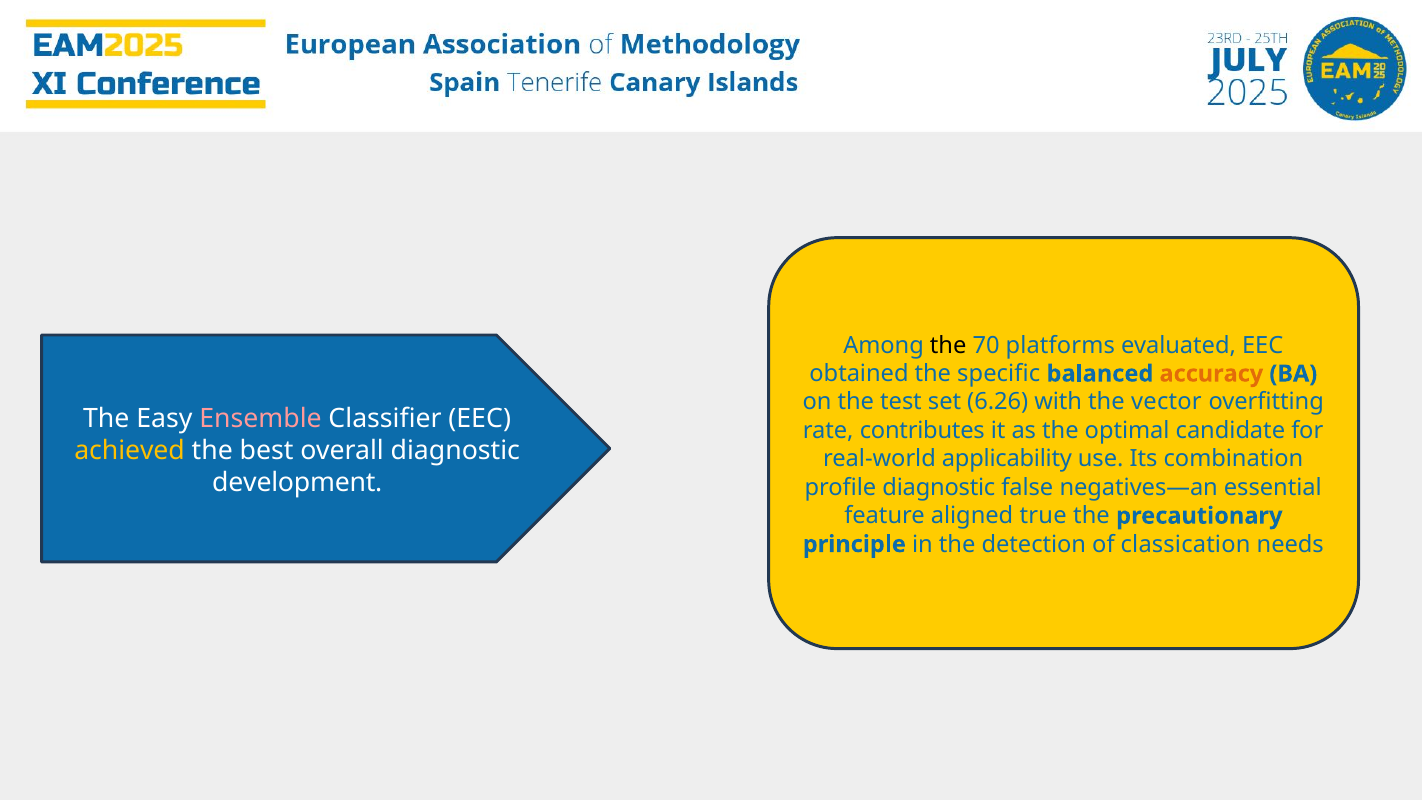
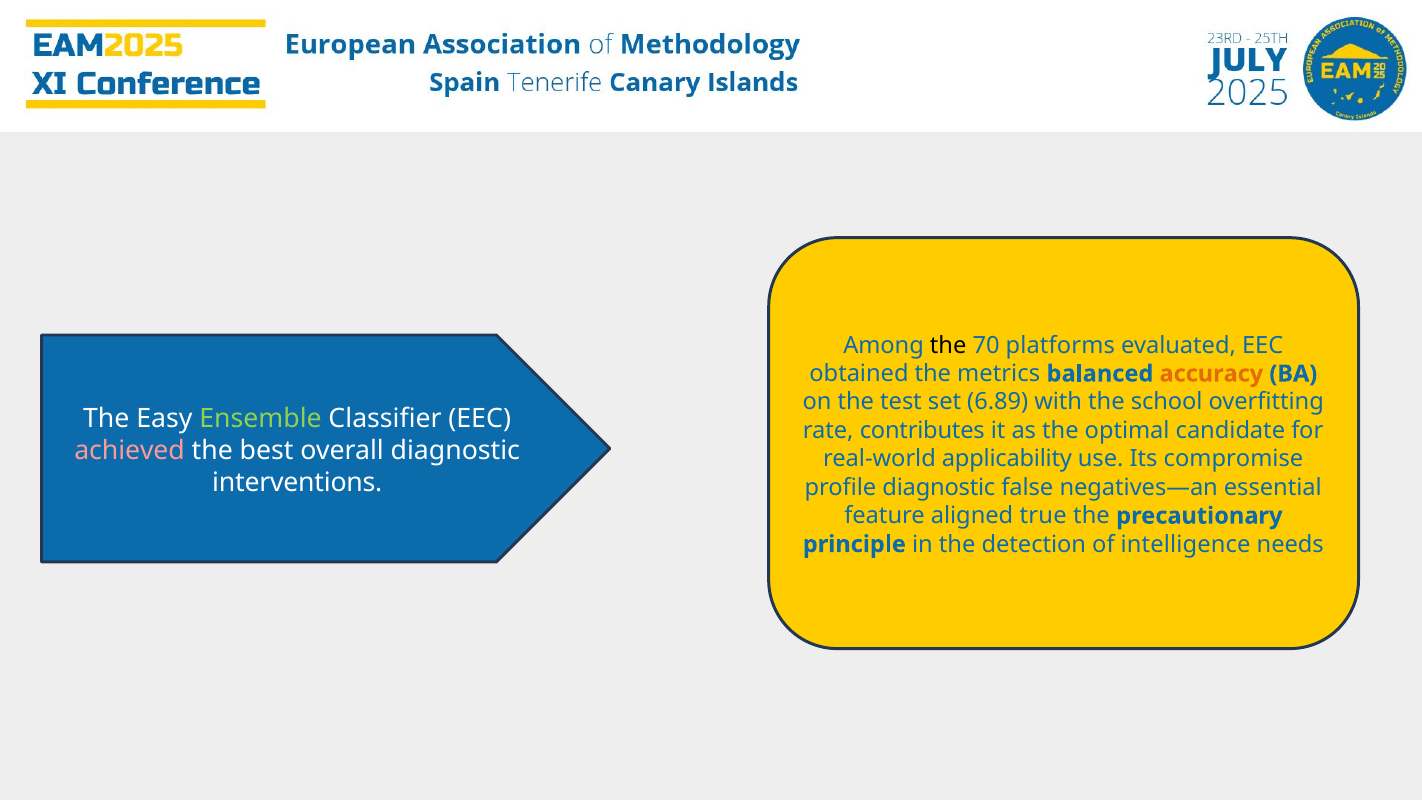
specific: specific -> metrics (999, 374)
6.26: 6.26 -> 6.89 (998, 402)
vector: vector -> school (1167, 402)
Ensemble colour: pink -> light green (261, 418)
achieved colour: yellow -> pink (130, 450)
combination: combination -> compromise (1233, 459)
development: development -> interventions (297, 482)
classication: classication -> intelligence (1186, 544)
